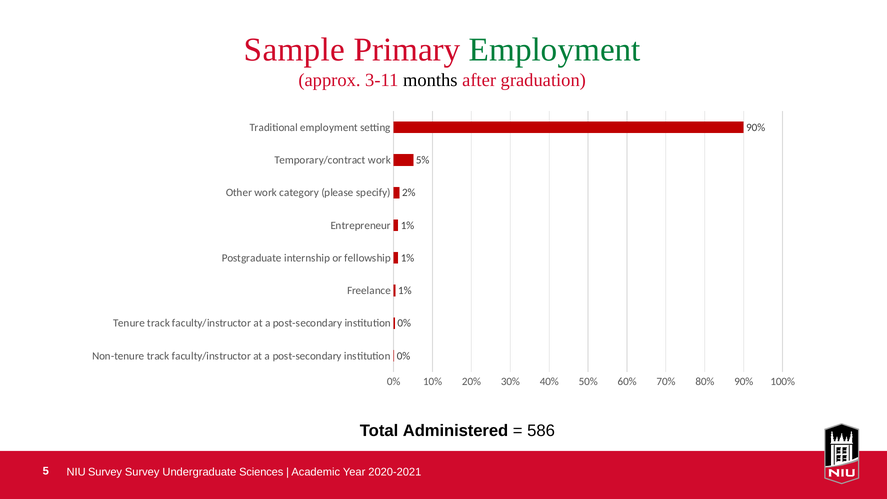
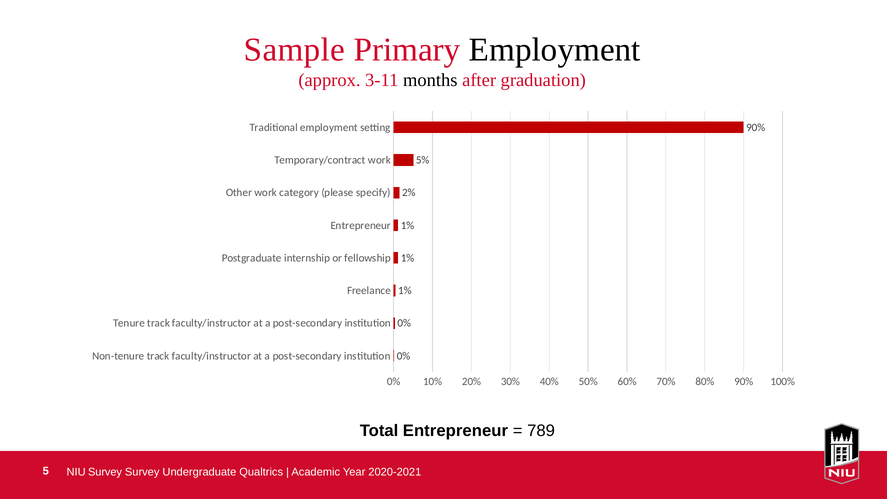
Employment colour: green -> black (555, 50)
Total Administered: Administered -> Entrepreneur (455, 431)
586: 586 -> 789 (541, 431)
Sciences: Sciences -> Qualtrics (261, 472)
